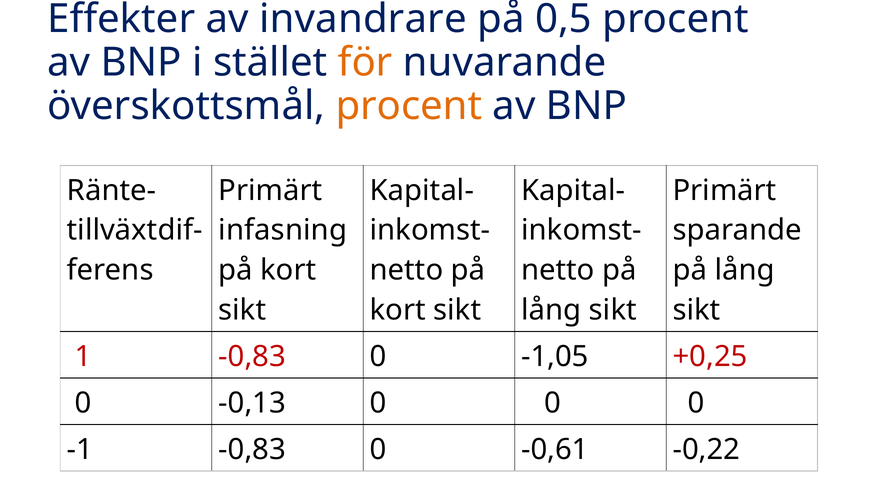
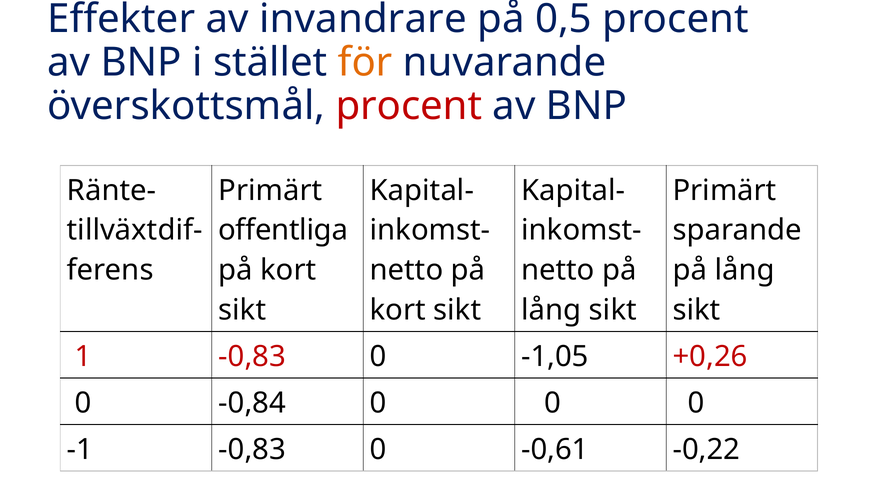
procent colour: orange -> red (409, 106)
infasning: infasning -> offentliga (283, 230)
+0,25: +0,25 -> +0,26 (710, 356)
-0,13: -0,13 -> -0,84 (252, 403)
